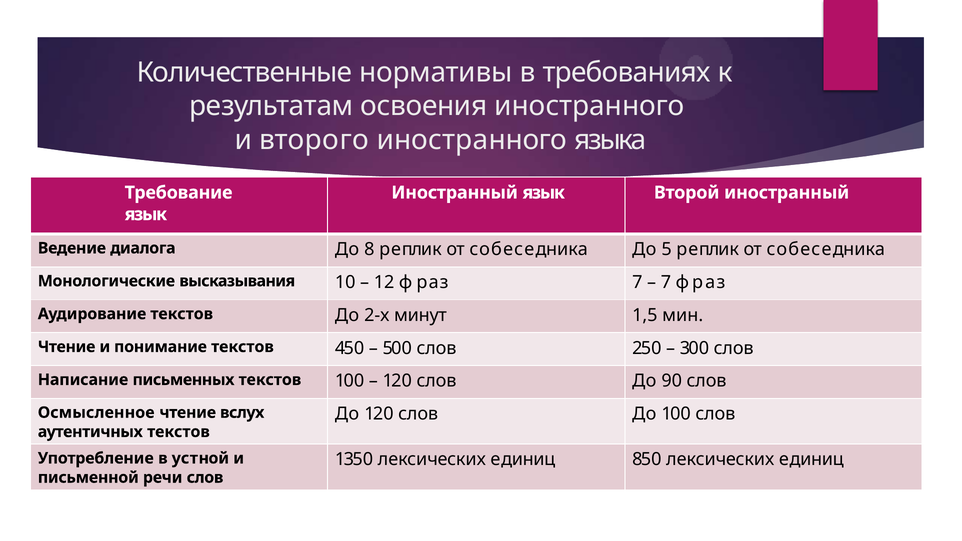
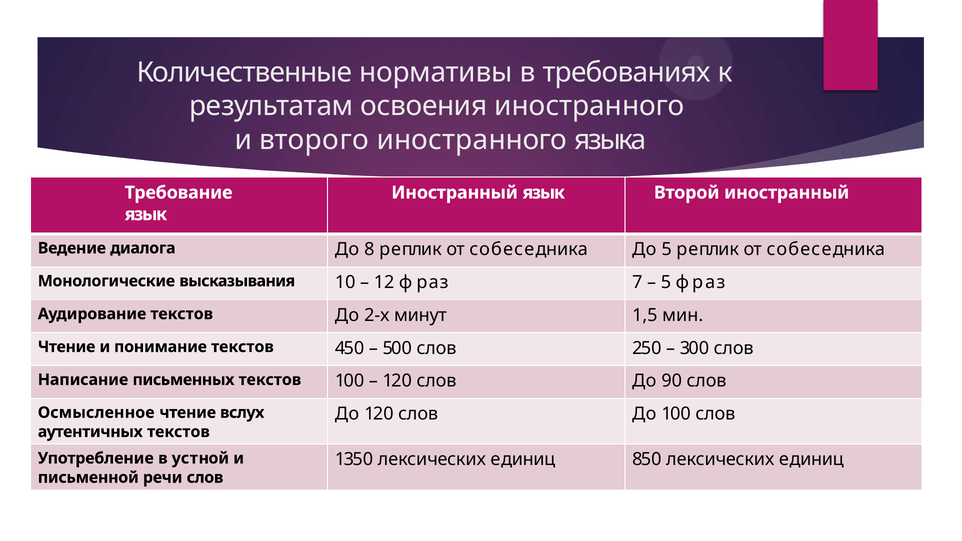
7: 7 -> 5 (666, 282)
